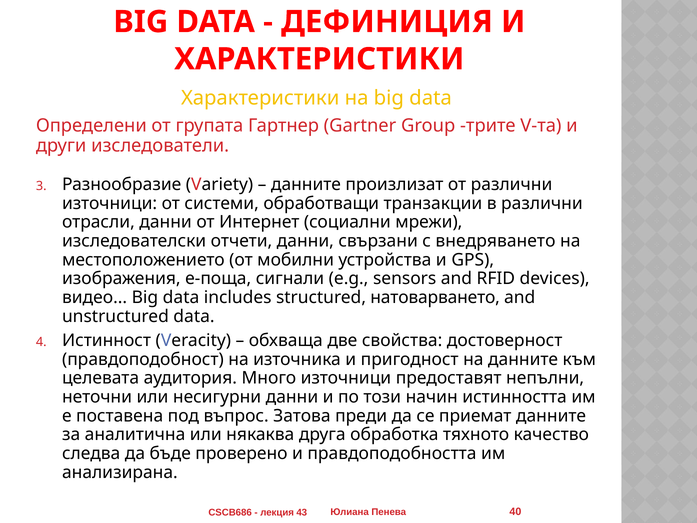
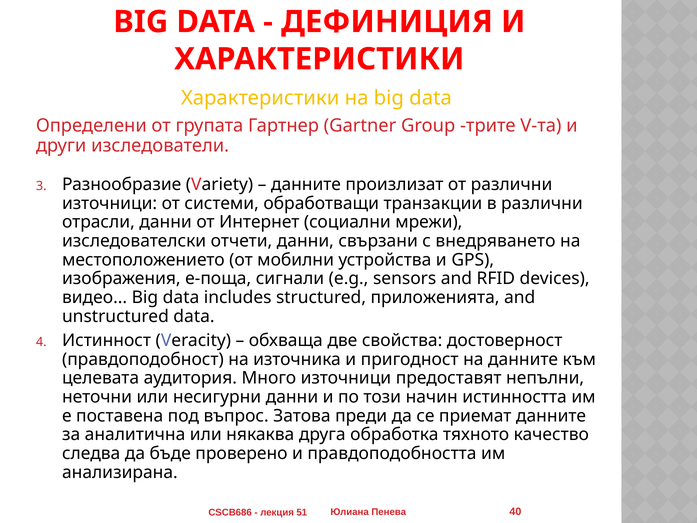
натоварването: натоварването -> приложенията (435, 297)
43: 43 -> 51 (302, 512)
